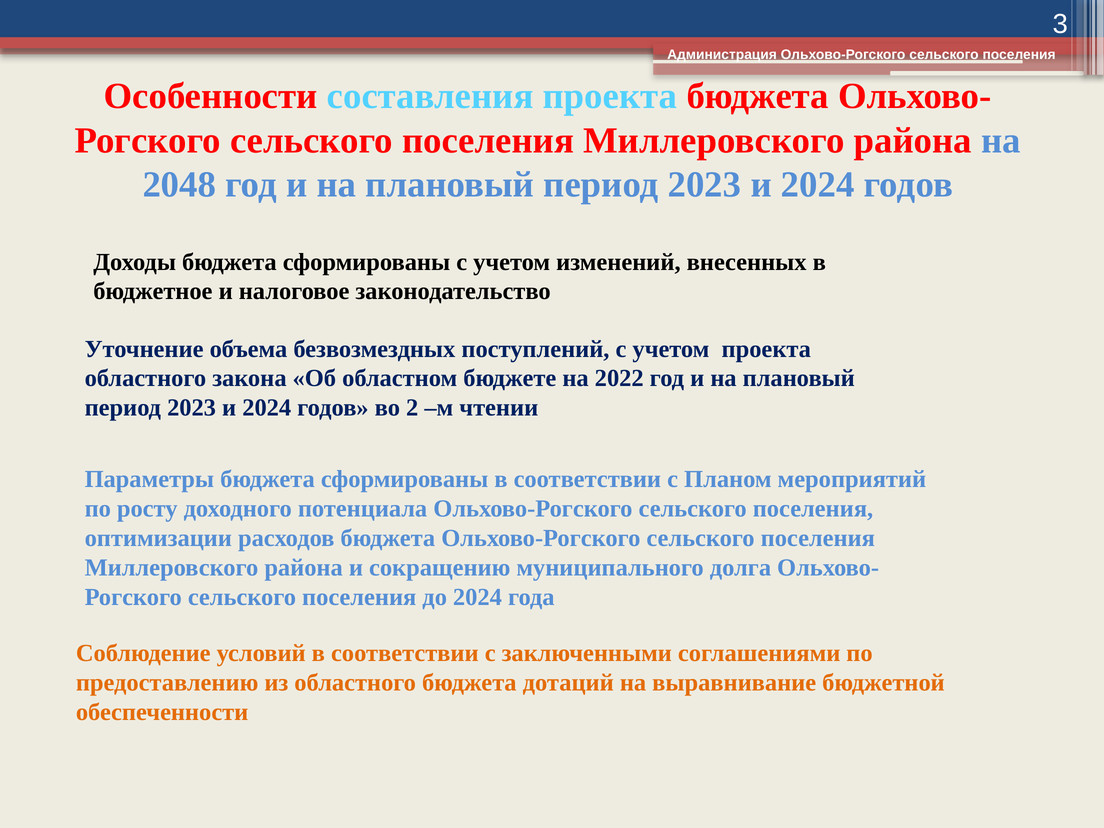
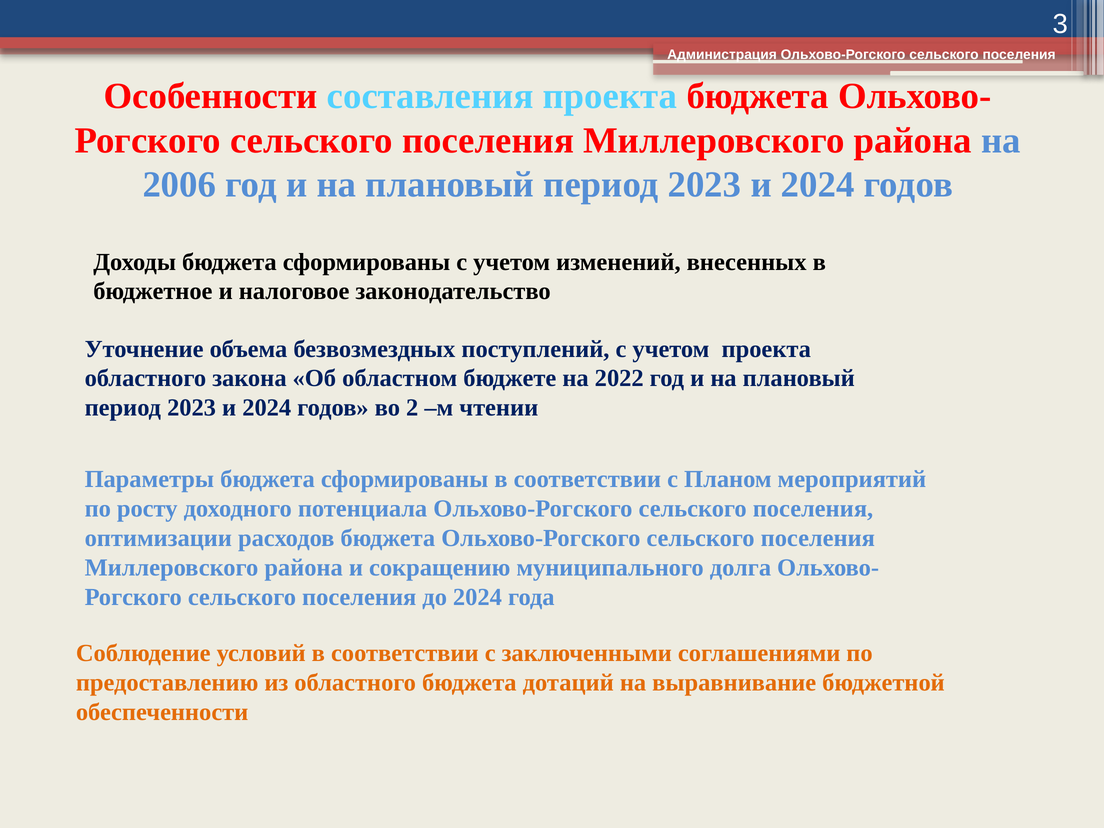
2048: 2048 -> 2006 (179, 185)
